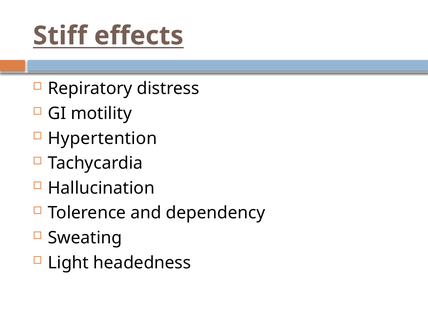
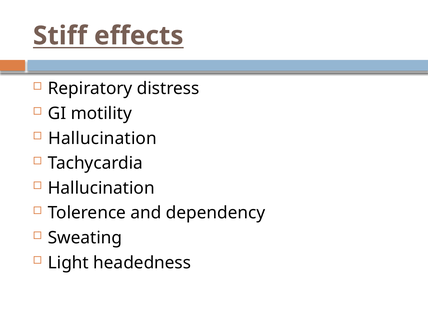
Hypertention: Hypertention -> Hallucination (102, 138)
